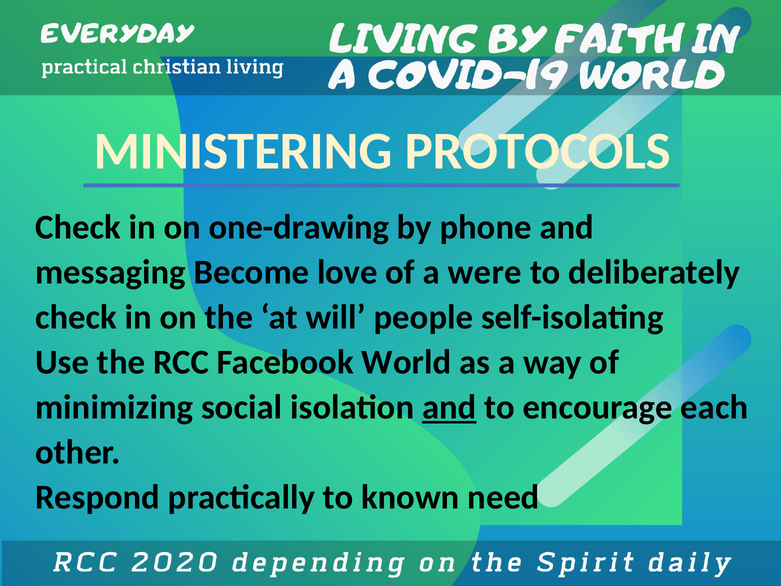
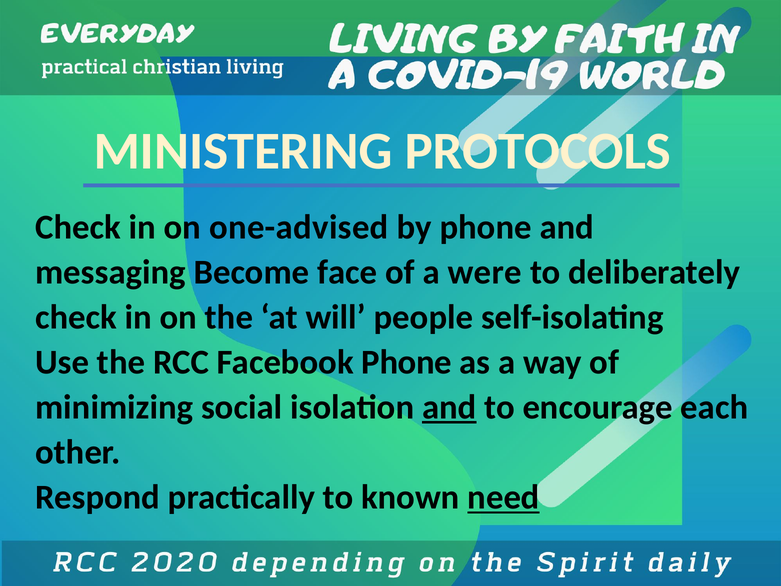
one-drawing: one-drawing -> one-advised (299, 227)
love: love -> face (347, 272)
Facebook World: World -> Phone (407, 362)
need underline: none -> present (503, 497)
